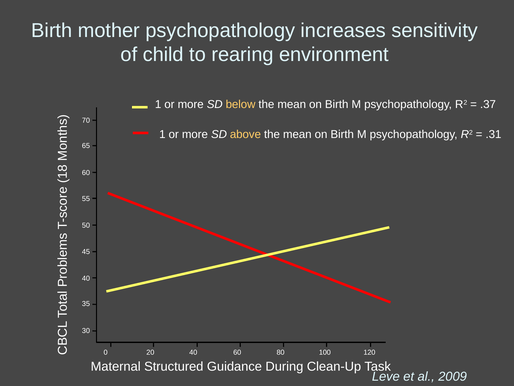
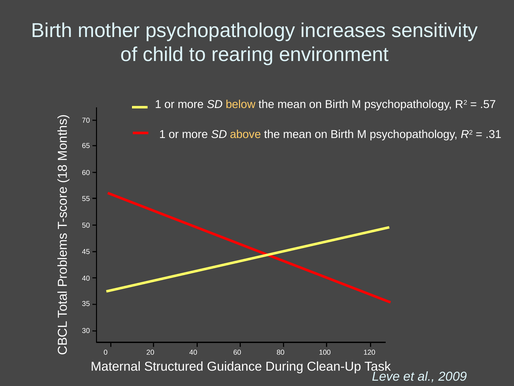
.37: .37 -> .57 (488, 104)
